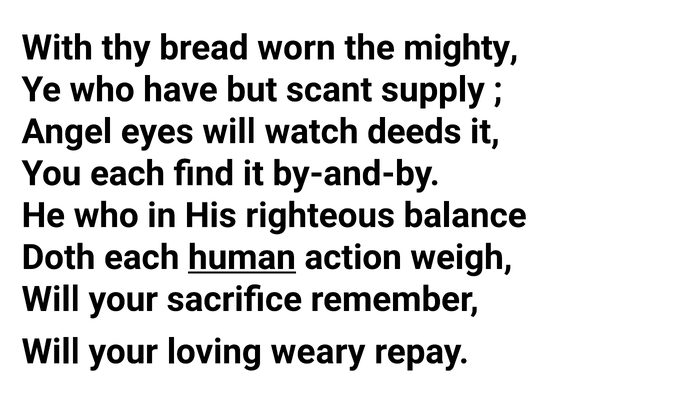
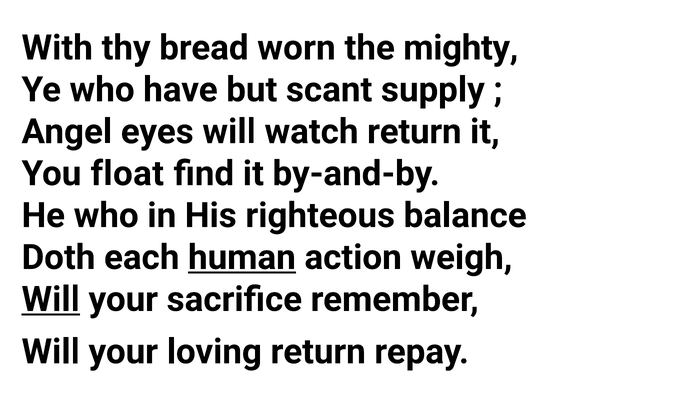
watch deeds: deeds -> return (414, 132)
You each: each -> float (127, 174)
Will underline: none -> present (51, 300)
loving weary: weary -> return (318, 352)
